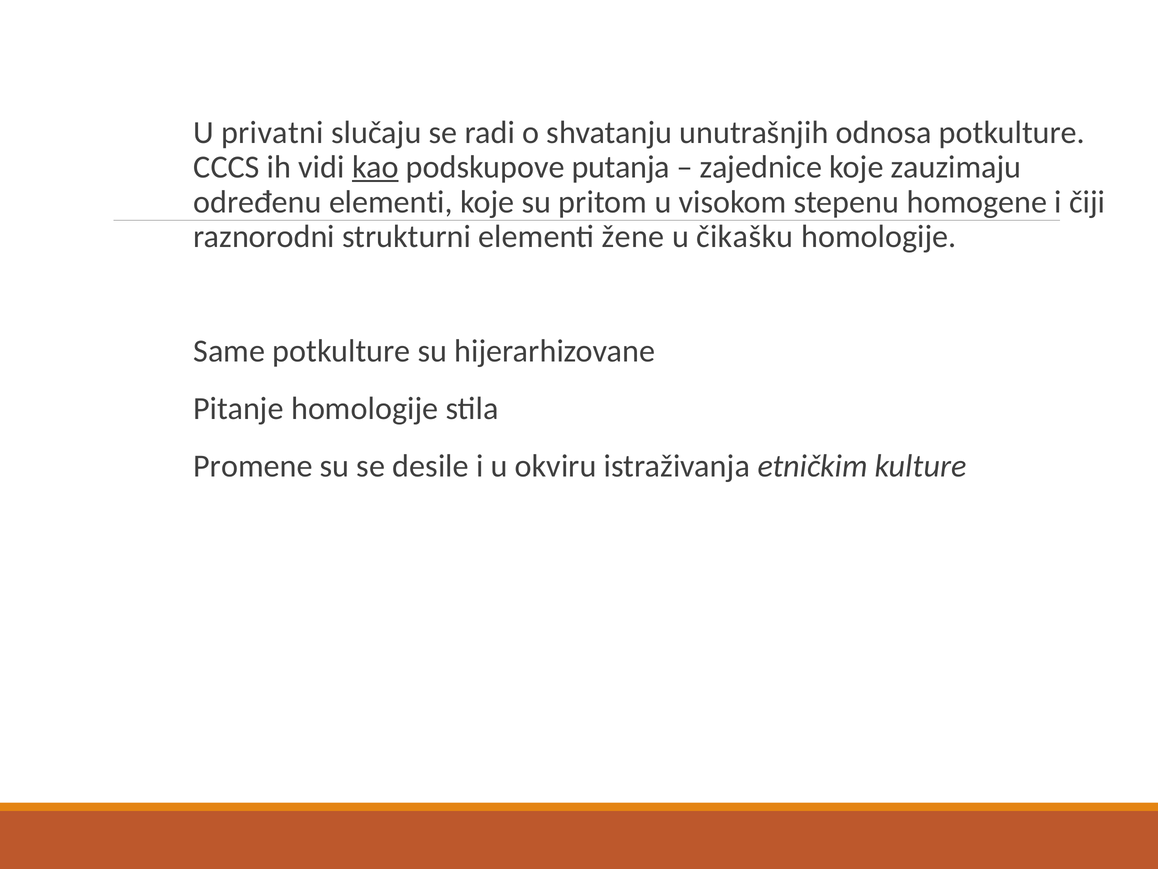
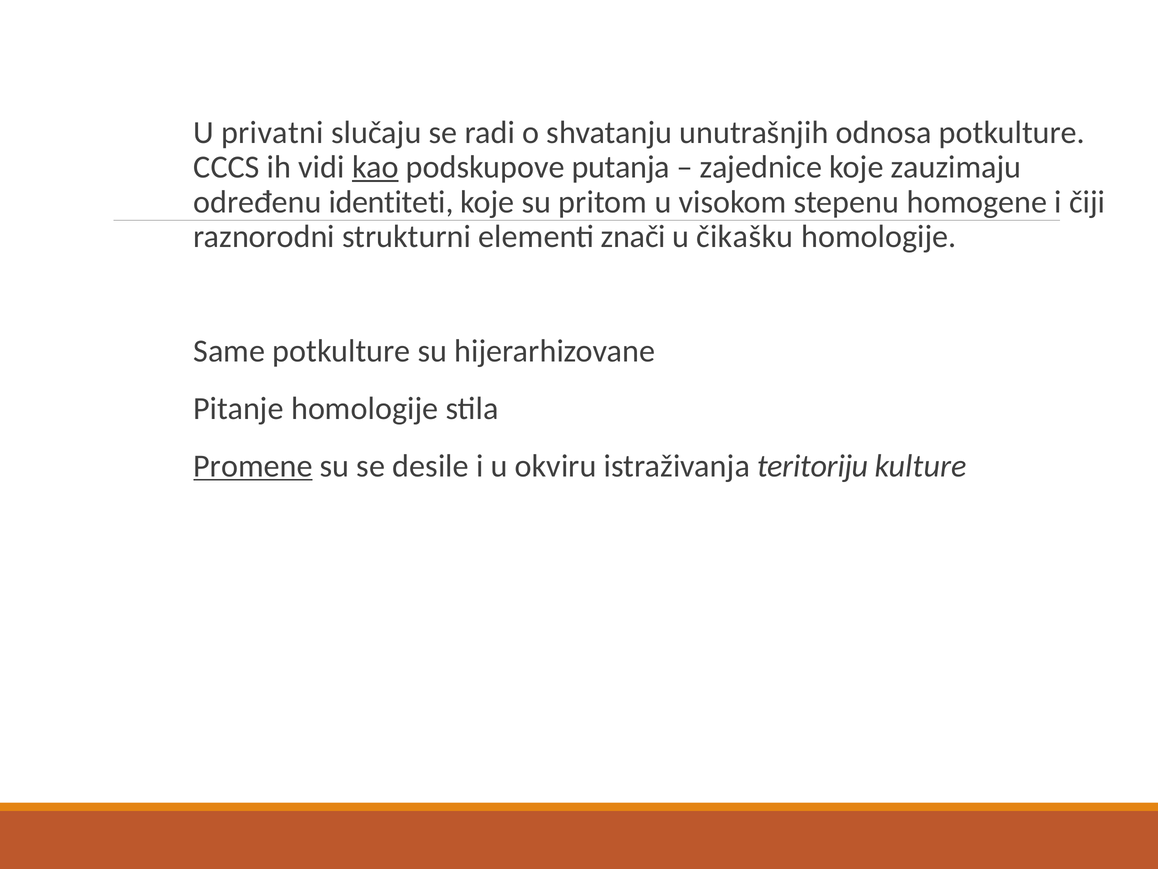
određenu elementi: elementi -> identiteti (391, 202)
žene: žene -> znači (633, 237)
Promene underline: none -> present (253, 466)
etničkim: etničkim -> teritoriju (813, 466)
